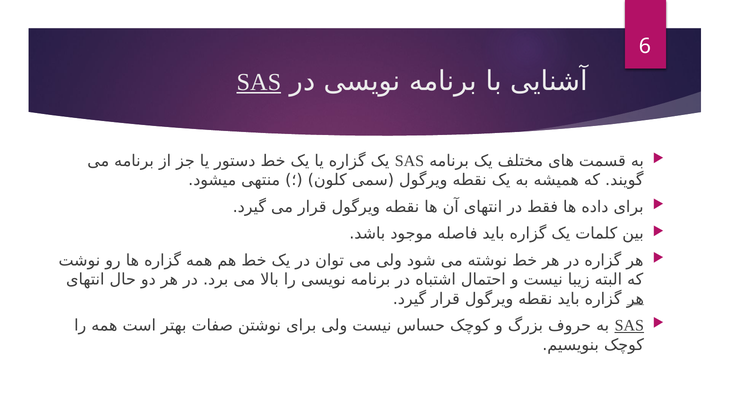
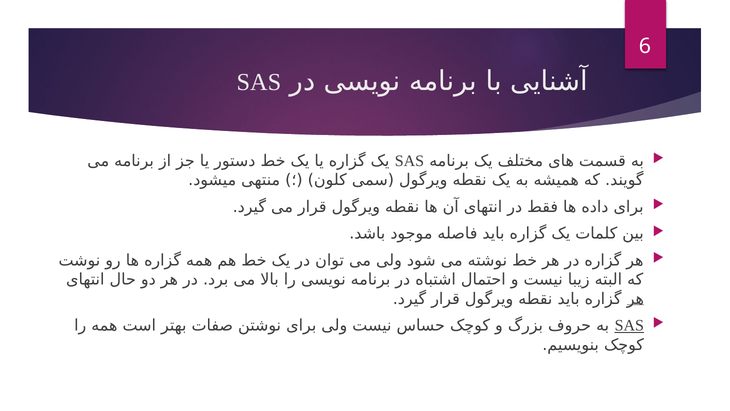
SAS underline: present -> none (259, 82)
